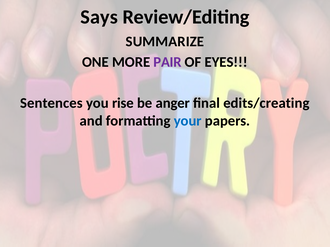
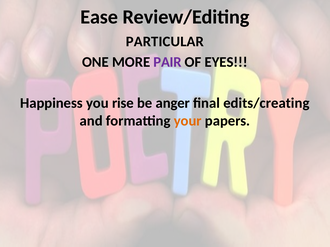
Says: Says -> Ease (99, 17)
SUMMARIZE: SUMMARIZE -> PARTICULAR (165, 42)
Sentences: Sentences -> Happiness (51, 103)
your colour: blue -> orange (188, 121)
